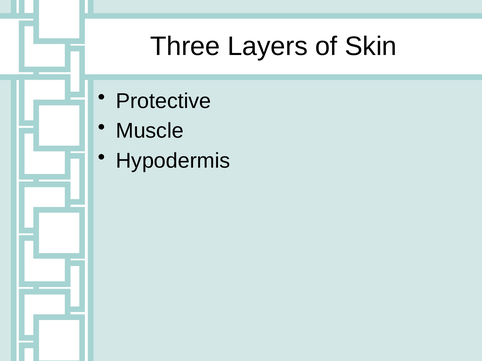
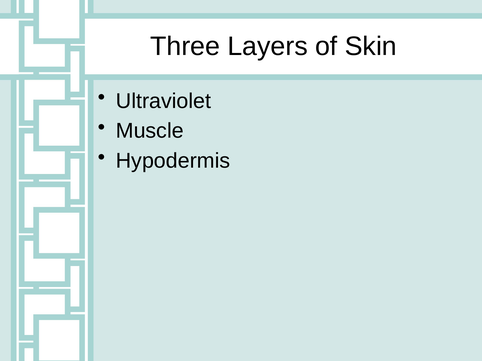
Protective: Protective -> Ultraviolet (163, 101)
